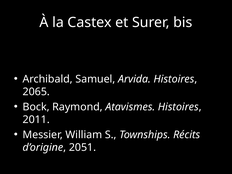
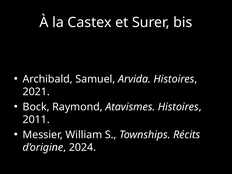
2065: 2065 -> 2021 (36, 92)
2051: 2051 -> 2024 (82, 147)
